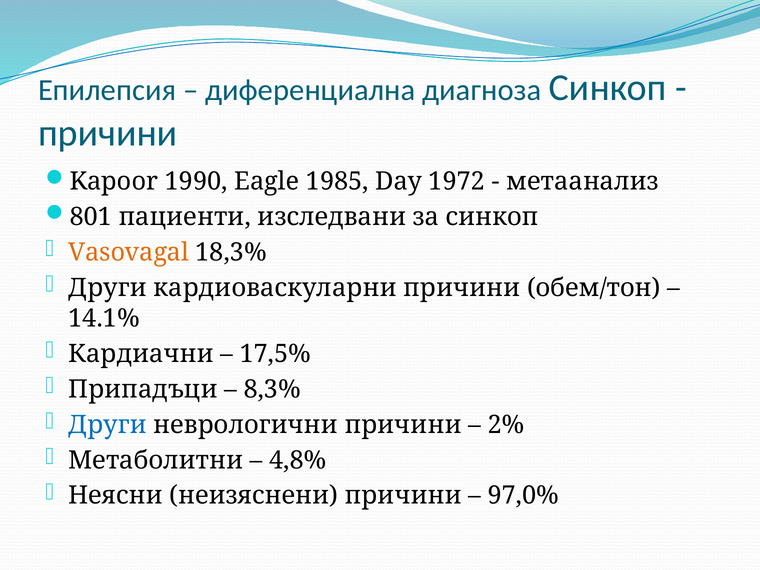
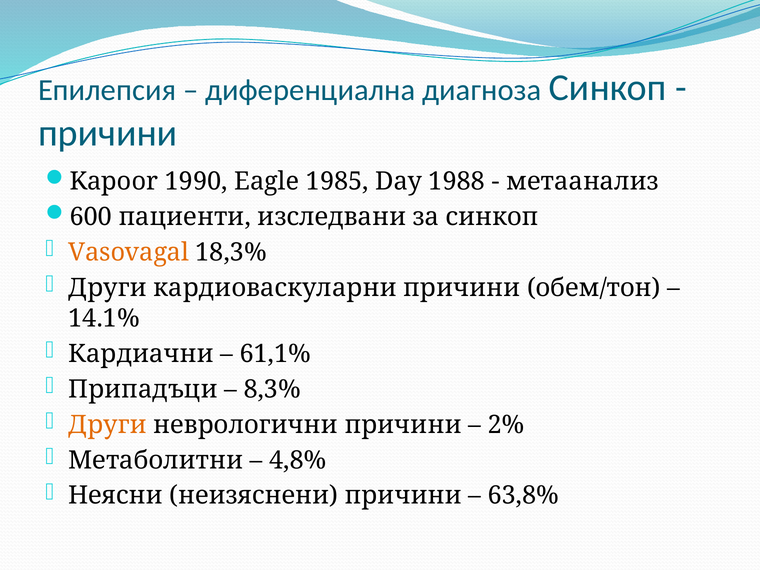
1972: 1972 -> 1988 (457, 182)
801: 801 -> 600 (91, 217)
17,5%: 17,5% -> 61,1% (275, 354)
Други colour: blue -> orange (108, 425)
97,0%: 97,0% -> 63,8% (523, 496)
